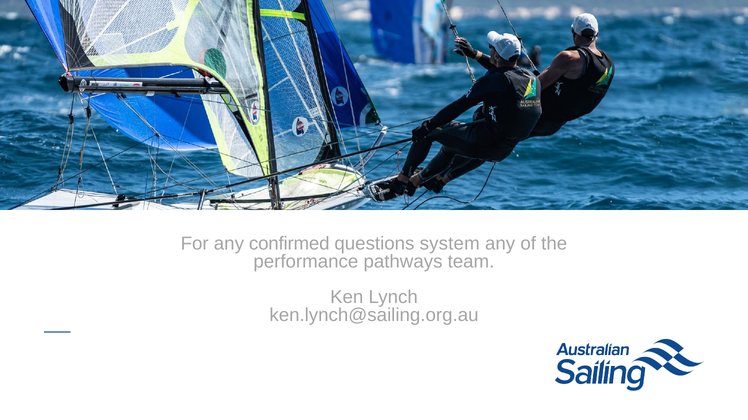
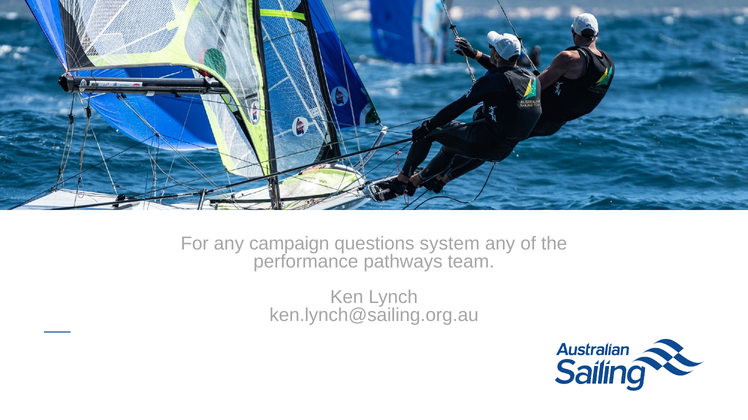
confirmed: confirmed -> campaign (289, 244)
